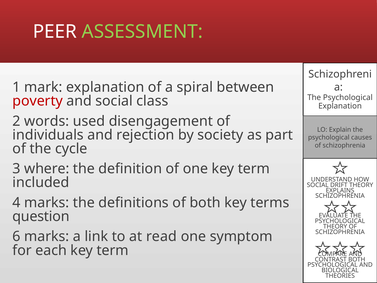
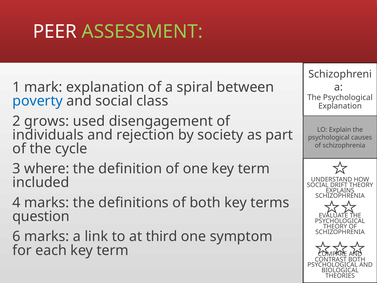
poverty colour: red -> blue (38, 101)
words: words -> grows (47, 121)
read: read -> third (162, 236)
